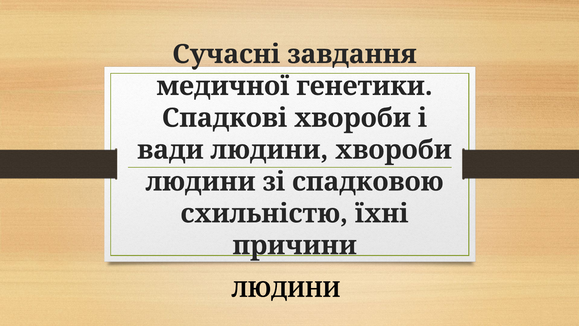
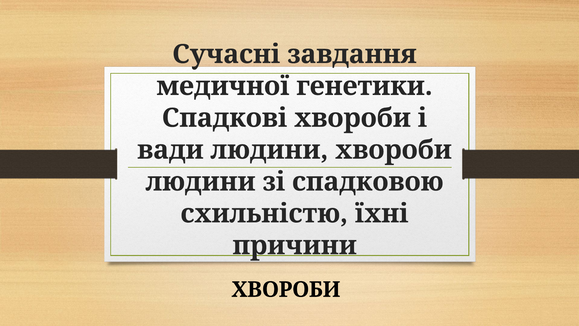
ЛЮДИНИ: ЛЮДИНИ -> ХВОРОБИ (286, 289)
